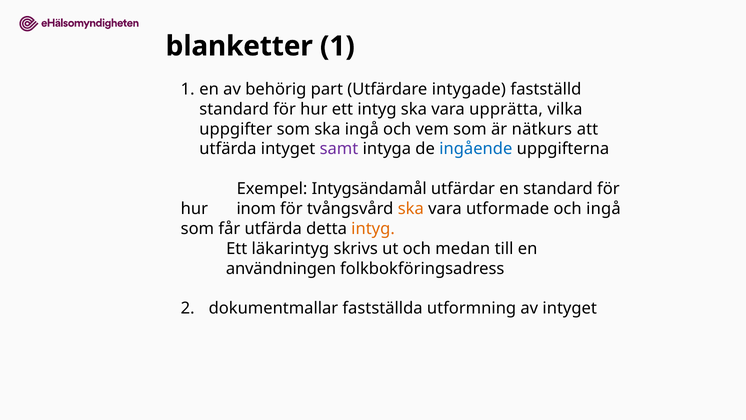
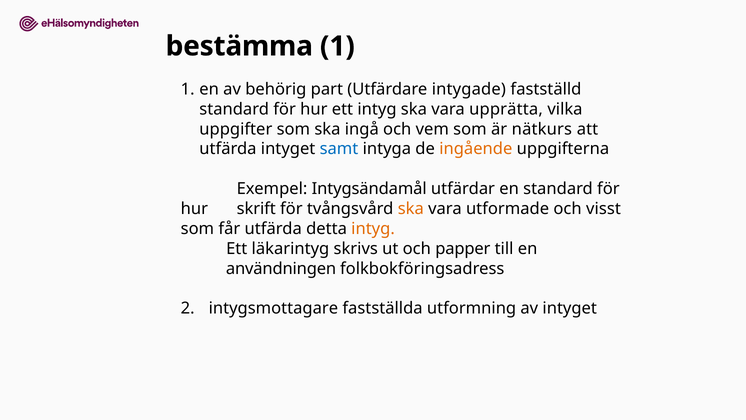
blanketter: blanketter -> bestämma (239, 46)
samt colour: purple -> blue (339, 149)
ingående colour: blue -> orange (476, 149)
inom: inom -> skrift (256, 209)
och ingå: ingå -> visst (603, 209)
medan: medan -> papper (463, 248)
dokumentmallar: dokumentmallar -> intygsmottagare (273, 308)
